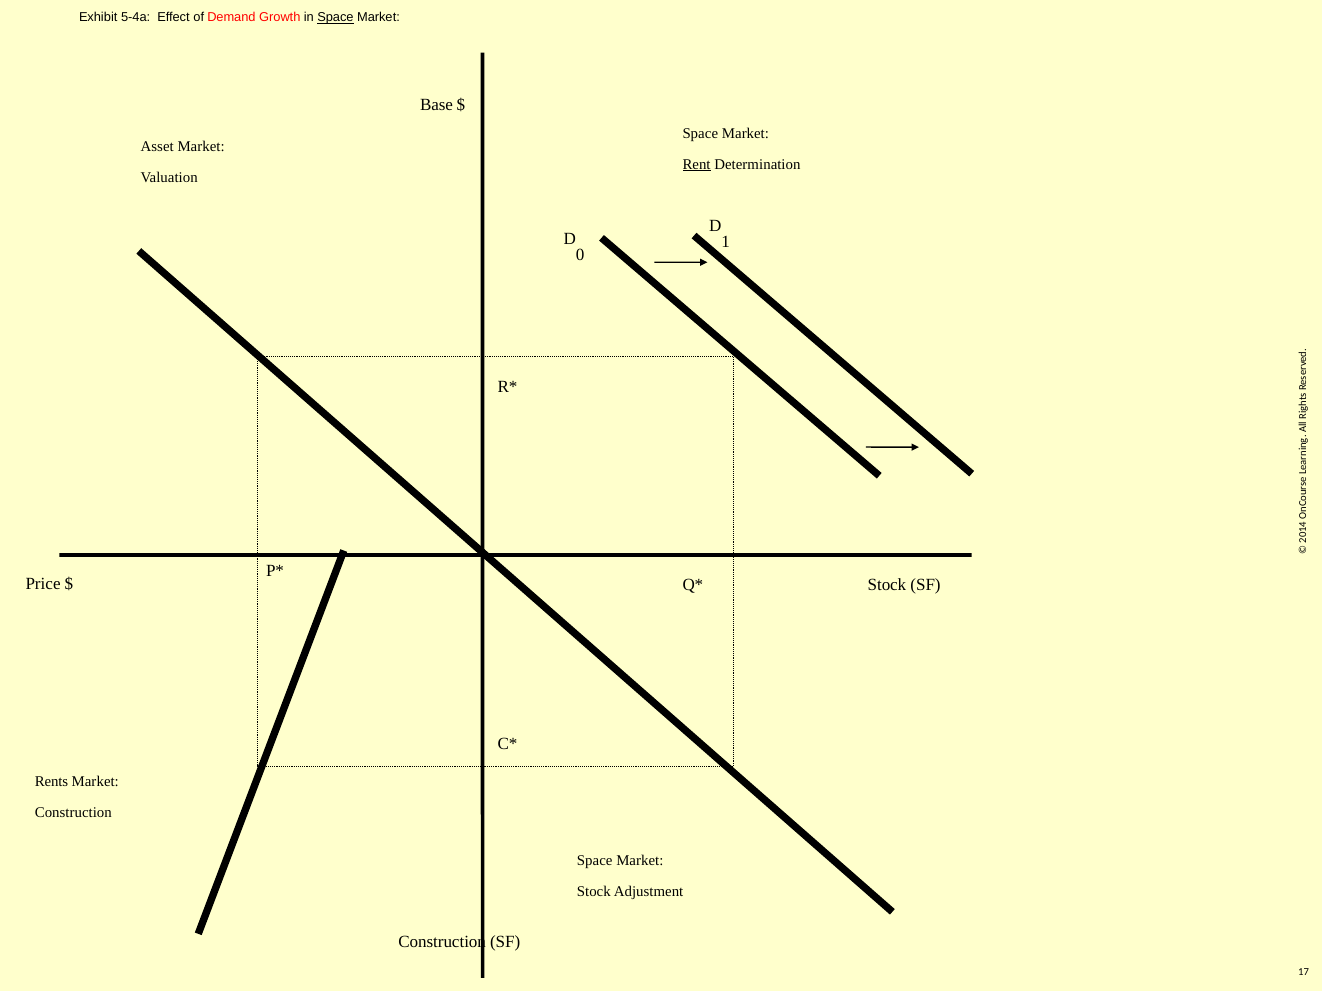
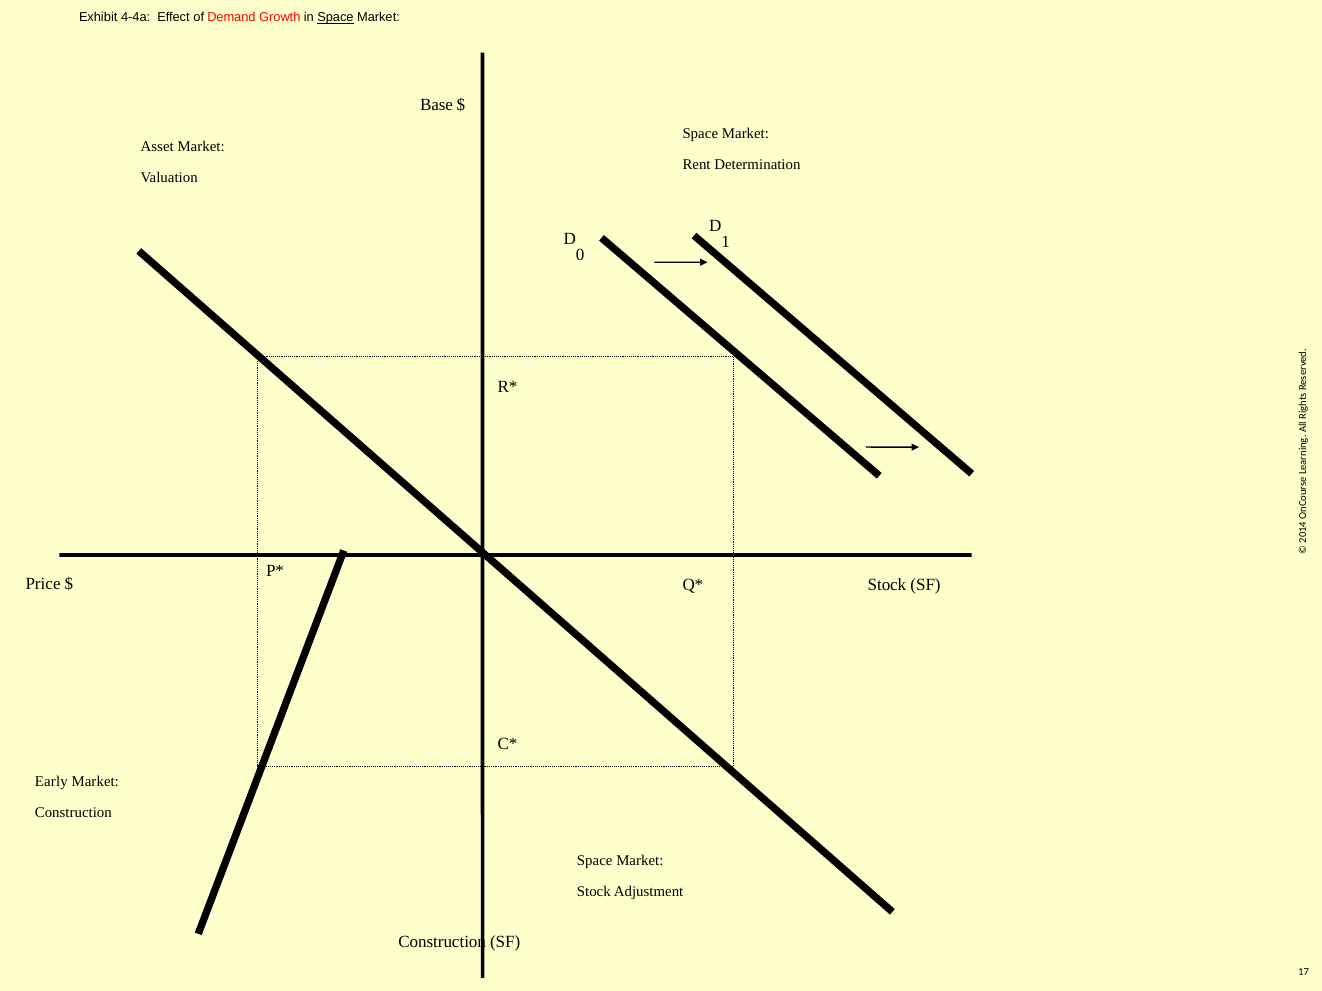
5-4a: 5-4a -> 4-4a (136, 18)
Rent underline: present -> none (697, 165)
Rents: Rents -> Early (51, 782)
